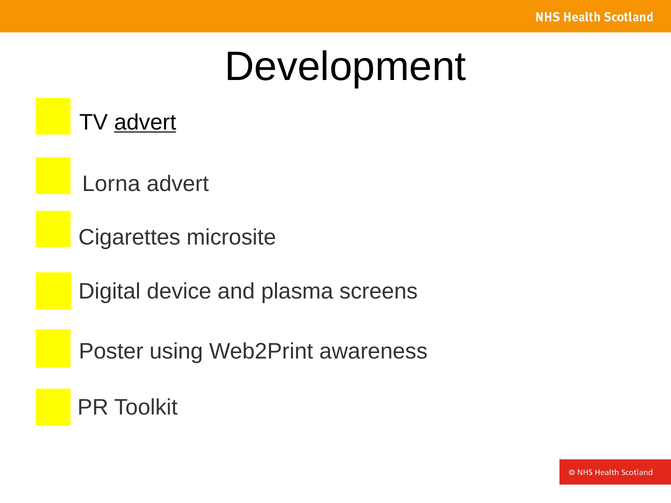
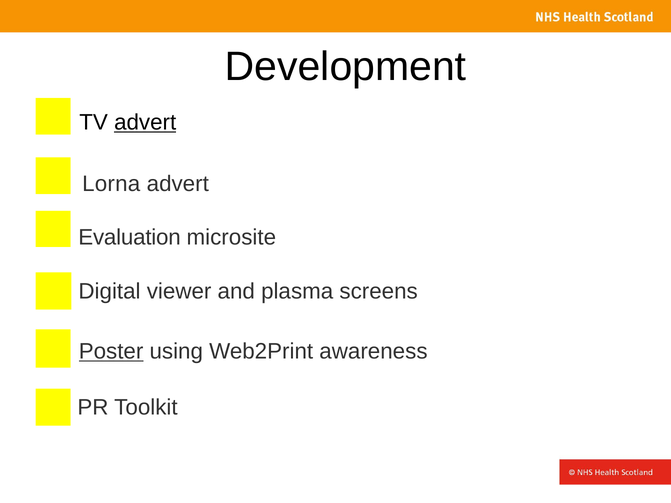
Cigarettes: Cigarettes -> Evaluation (130, 237)
device: device -> viewer (179, 292)
Poster underline: none -> present (111, 352)
